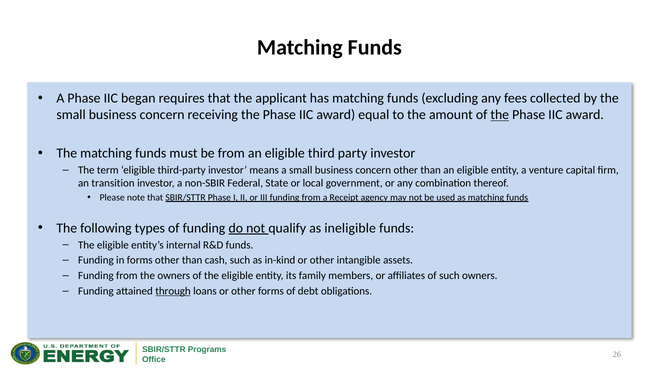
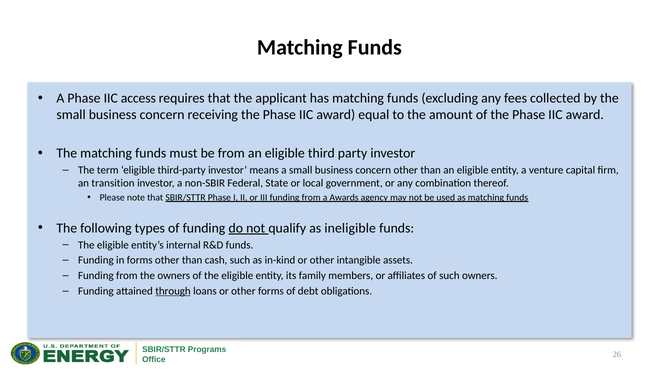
began: began -> access (138, 98)
the underline: present -> none (500, 115)
Receipt: Receipt -> Awards (344, 197)
